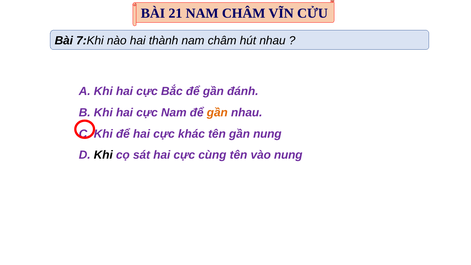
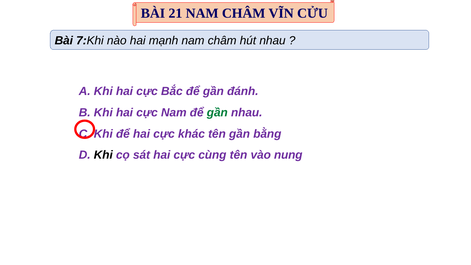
thành: thành -> mạnh (164, 41)
gần colour: orange -> green (217, 113)
gần nung: nung -> bằng (267, 134)
